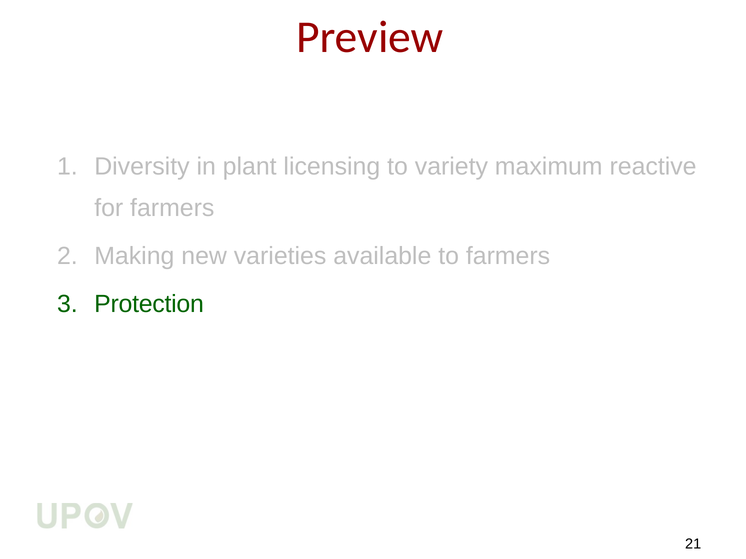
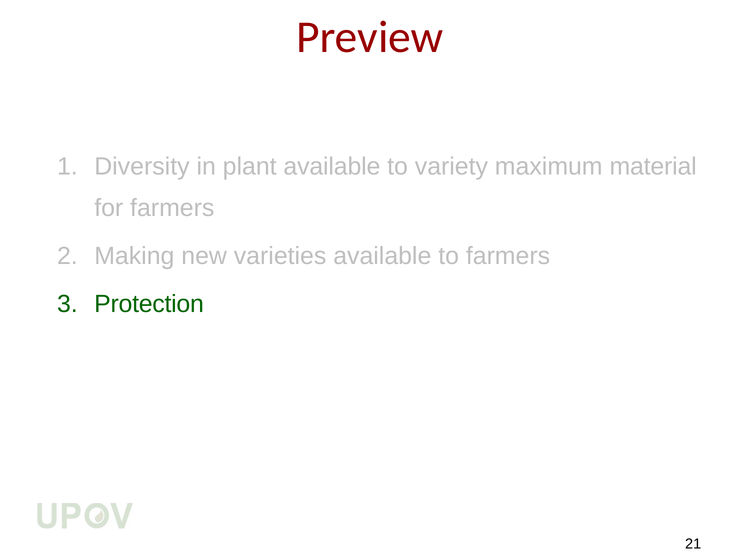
plant licensing: licensing -> available (332, 167)
reactive: reactive -> material (653, 167)
